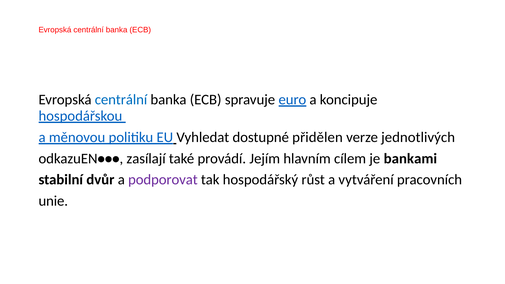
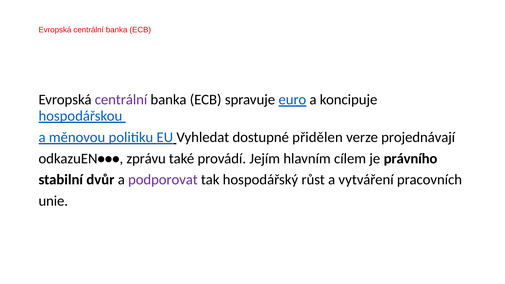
centrální colour: blue -> purple (121, 100)
jednotlivých: jednotlivých -> projednávají (418, 137)
zasílají: zasílají -> zprávu (146, 159)
bankami: bankami -> právního (411, 159)
